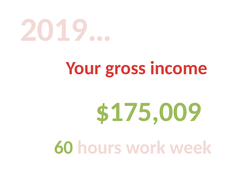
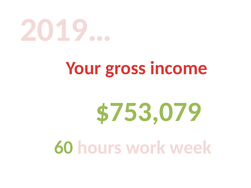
$175,009: $175,009 -> $753,079 (148, 112)
